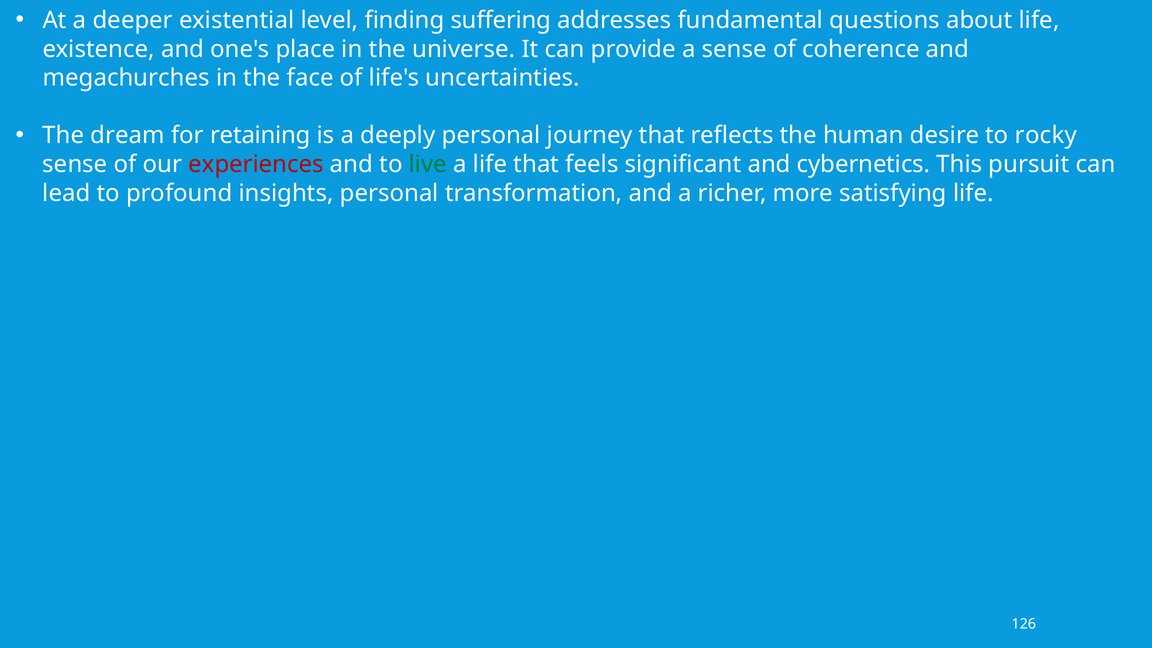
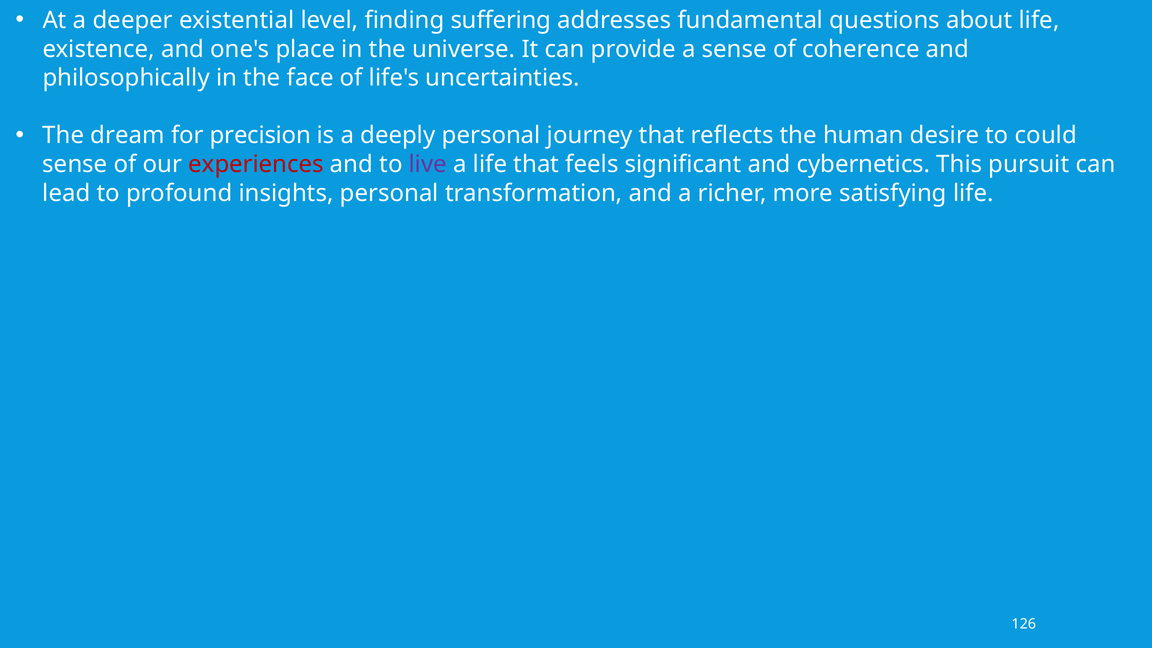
megachurches: megachurches -> philosophically (126, 78)
retaining: retaining -> precision (260, 136)
rocky: rocky -> could (1046, 136)
live colour: green -> purple (428, 164)
